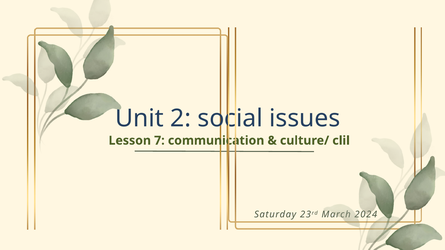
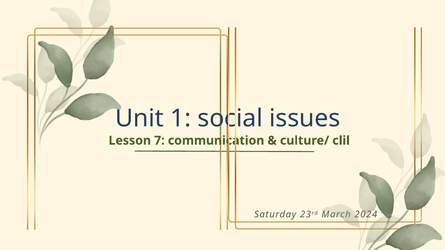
2: 2 -> 1 (181, 119)
